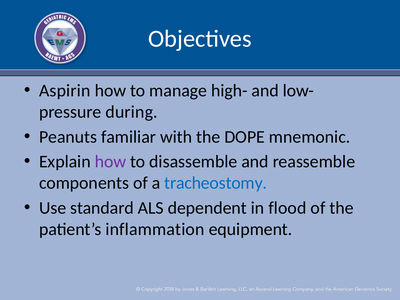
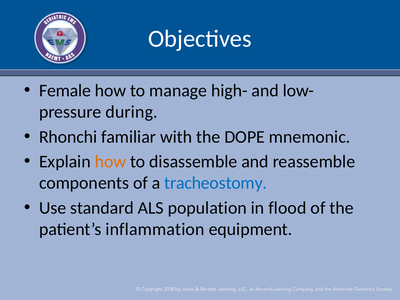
Aspirin: Aspirin -> Female (65, 91)
Peanuts: Peanuts -> Rhonchi (68, 137)
how colour: purple -> orange (110, 162)
dependent: dependent -> population (207, 208)
